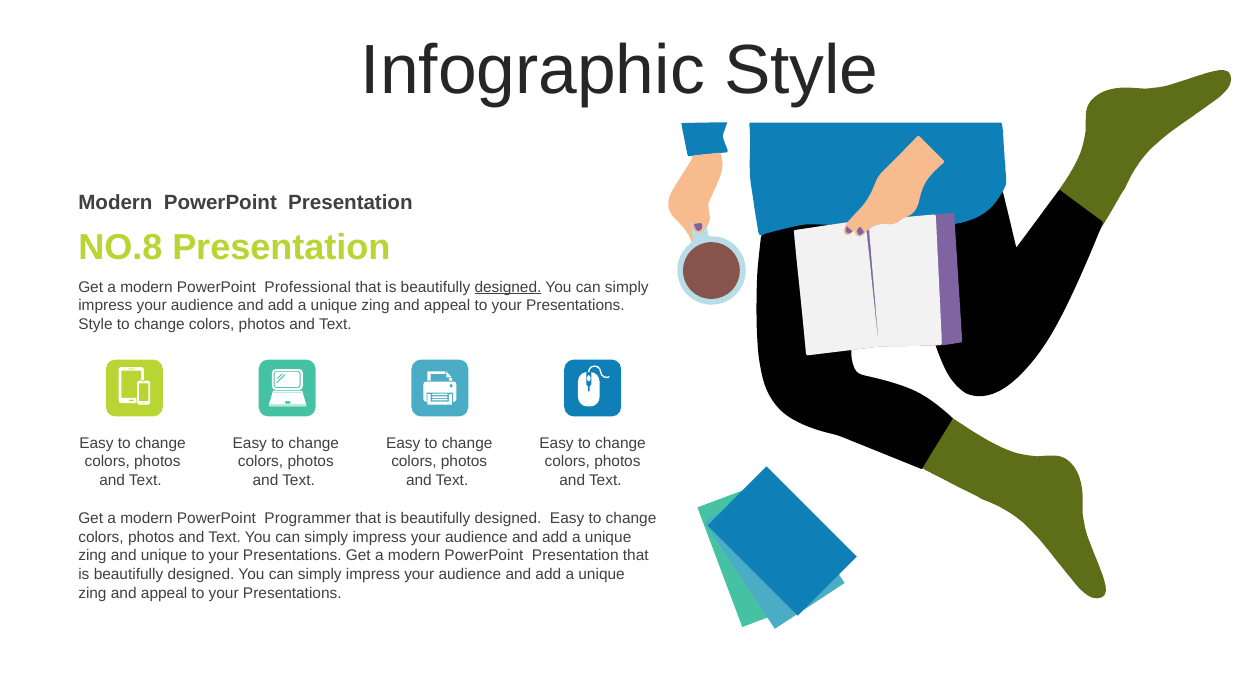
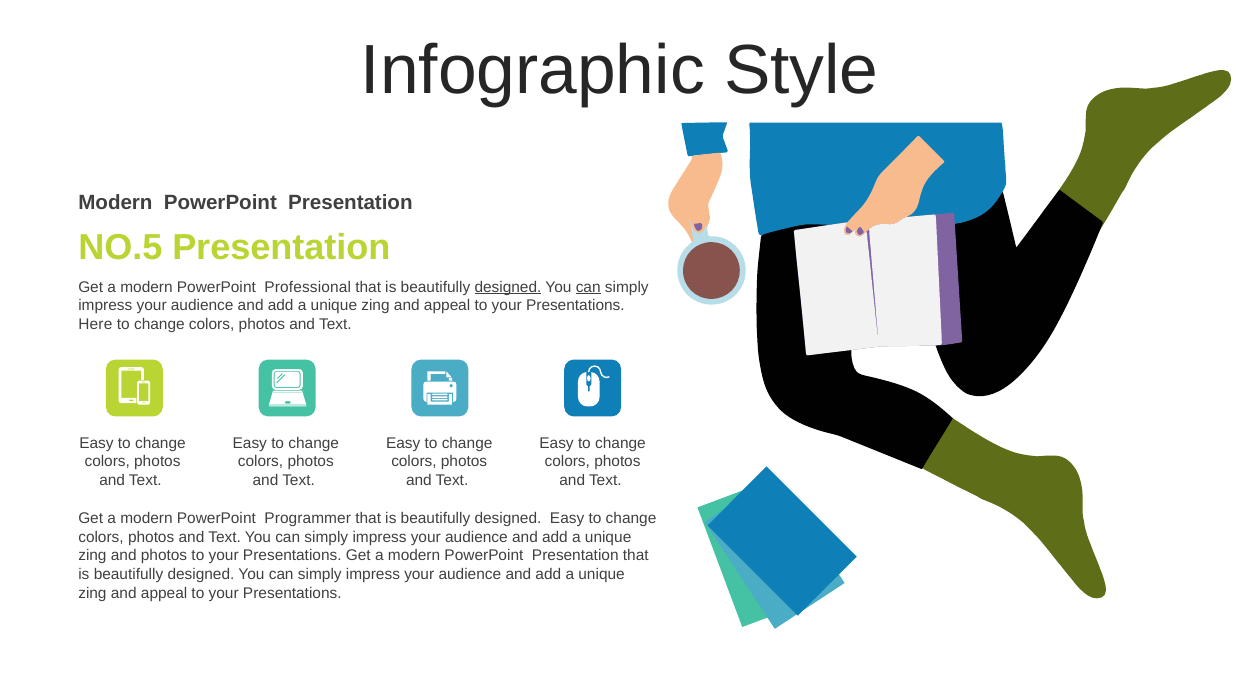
NO.8: NO.8 -> NO.5 (120, 248)
can underline: none -> present (588, 287)
Style: Style -> Here (95, 324)
and unique: unique -> photos (164, 556)
